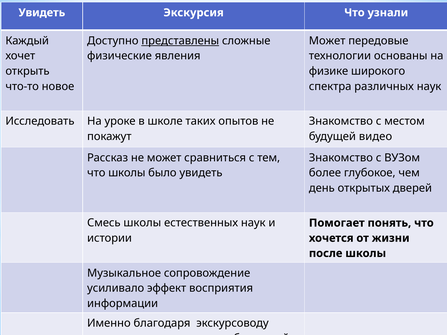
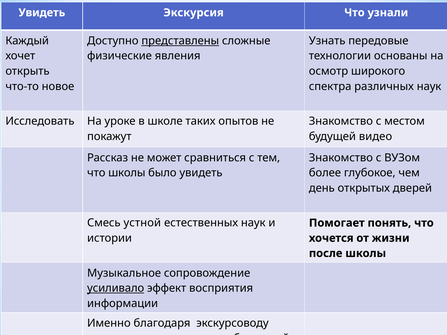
Может: Может -> Узнать (327, 41)
физике: физике -> осмотр (329, 71)
Смесь школы: школы -> устной (142, 223)
усиливало underline: none -> present (116, 288)
